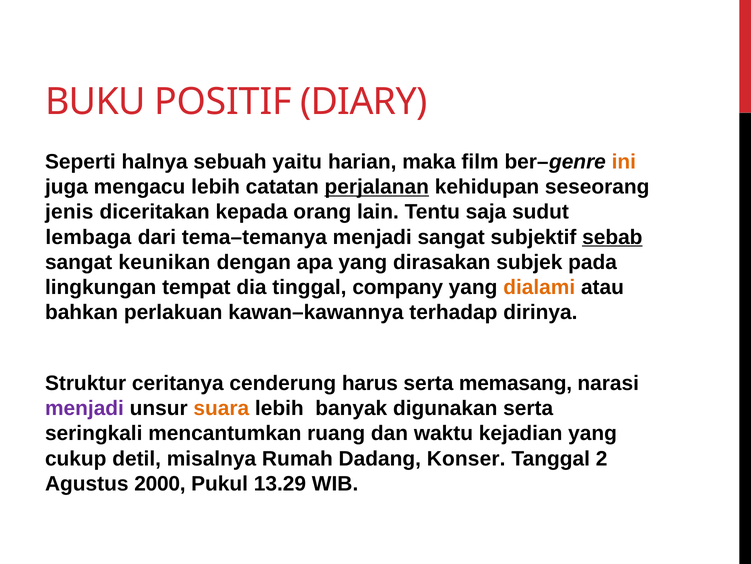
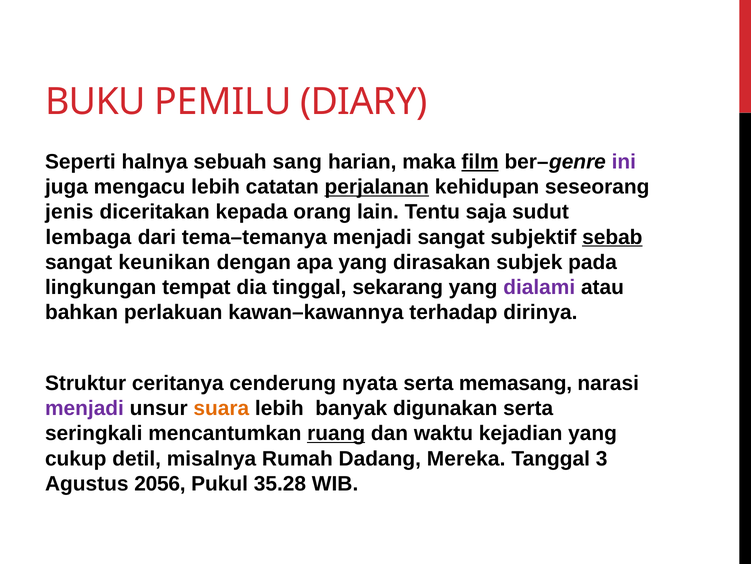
POSITIF: POSITIF -> PEMILU (223, 102)
yaitu: yaitu -> sang (297, 162)
film underline: none -> present (480, 162)
ini colour: orange -> purple (624, 162)
company: company -> sekarang (398, 287)
dialami colour: orange -> purple (539, 287)
harus: harus -> nyata (370, 383)
ruang underline: none -> present (336, 433)
Konser: Konser -> Mereka (466, 458)
2: 2 -> 3 (602, 458)
2000: 2000 -> 2056 (160, 483)
13.29: 13.29 -> 35.28 (280, 483)
